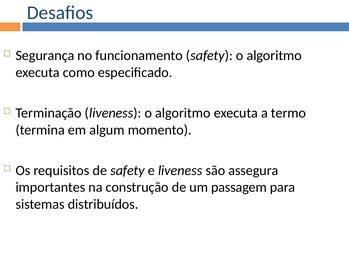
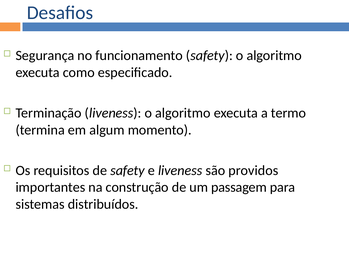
assegura: assegura -> providos (253, 170)
